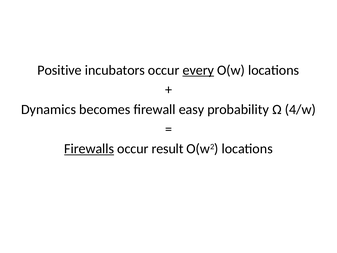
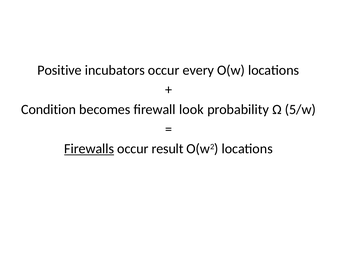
every underline: present -> none (198, 70)
Dynamics: Dynamics -> Condition (49, 109)
easy: easy -> look (191, 109)
4/w: 4/w -> 5/w (300, 109)
